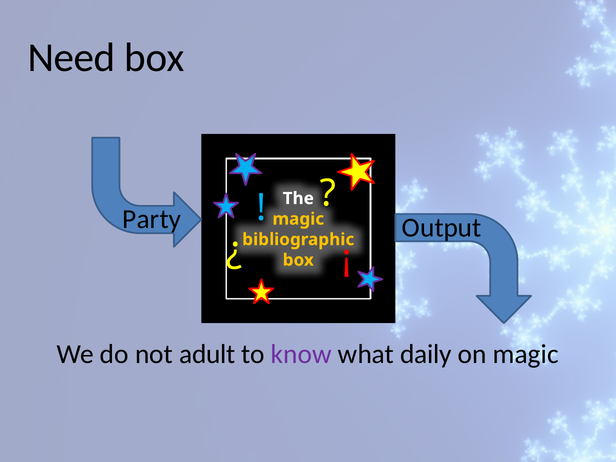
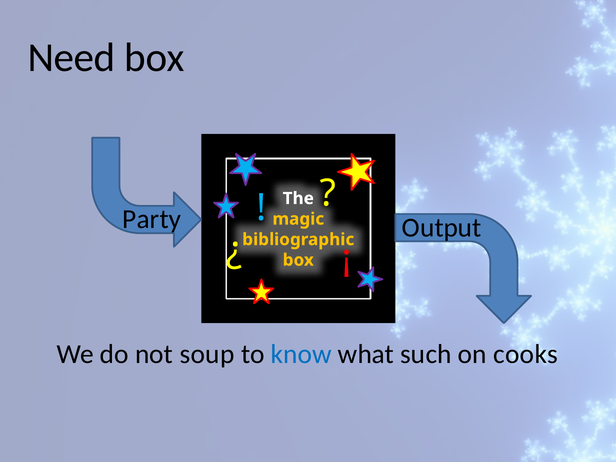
adult: adult -> soup (207, 354)
know colour: purple -> blue (301, 354)
daily: daily -> such (426, 354)
on magic: magic -> cooks (526, 354)
